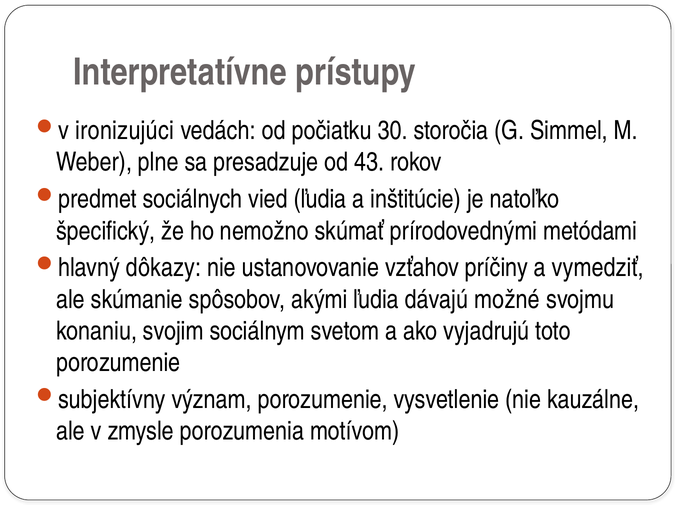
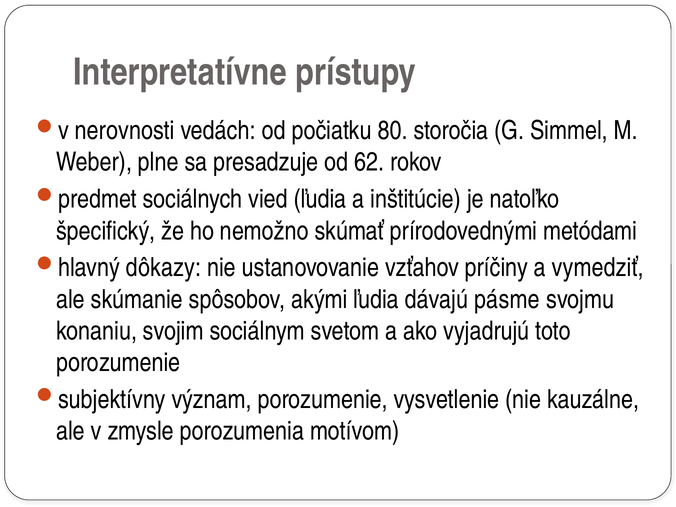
ironizujúci: ironizujúci -> nerovnosti (125, 131)
30: 30 -> 80 (393, 131)
43: 43 -> 62 (369, 162)
možné: možné -> pásme (507, 299)
